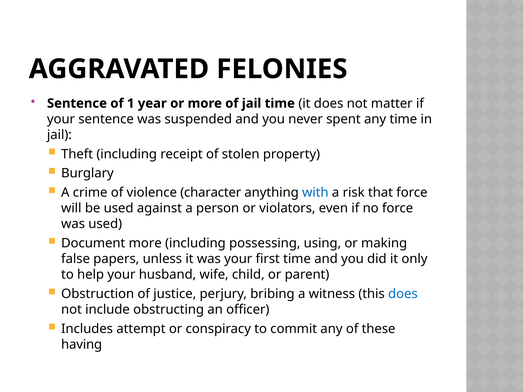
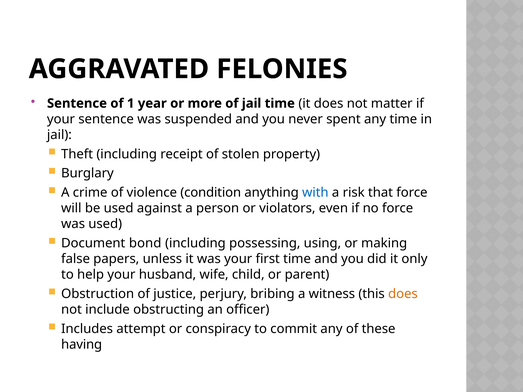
character: character -> condition (211, 193)
Document more: more -> bond (145, 243)
does colour: blue -> orange (403, 294)
